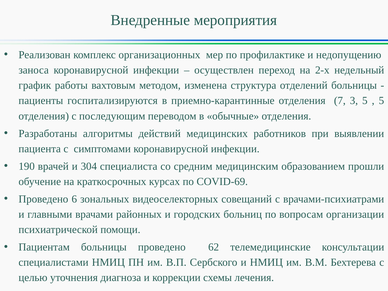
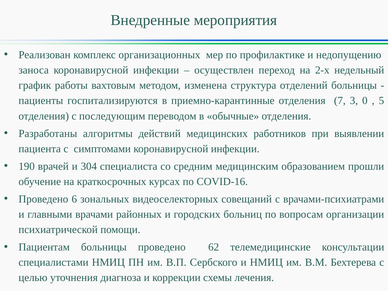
3 5: 5 -> 0 (365, 101)
COVID-69: COVID-69 -> COVID-16 (222, 182)
